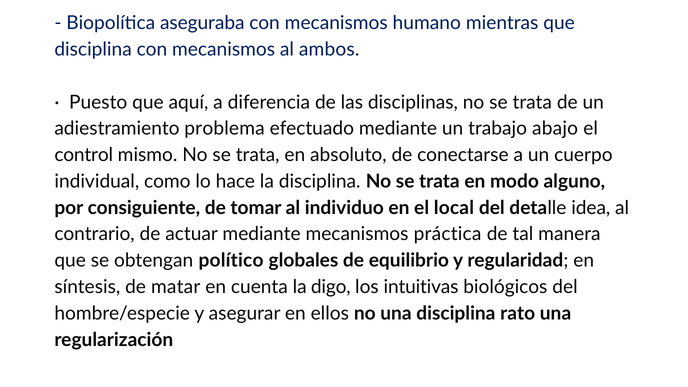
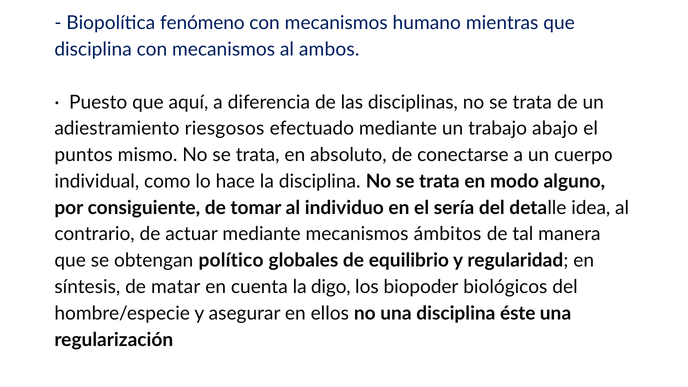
aseguraba: aseguraba -> fenómeno (202, 23)
problema: problema -> riesgosos (224, 129)
control: control -> puntos (84, 155)
local: local -> sería (454, 208)
práctica: práctica -> ámbitos (448, 234)
intuitivas: intuitivas -> biopoder (421, 287)
rato: rato -> éste (518, 313)
